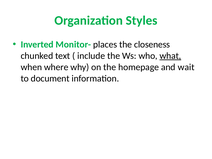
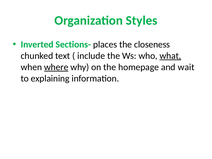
Monitor-: Monitor- -> Sections- (73, 44)
where underline: none -> present (56, 67)
document: document -> explaining (50, 78)
